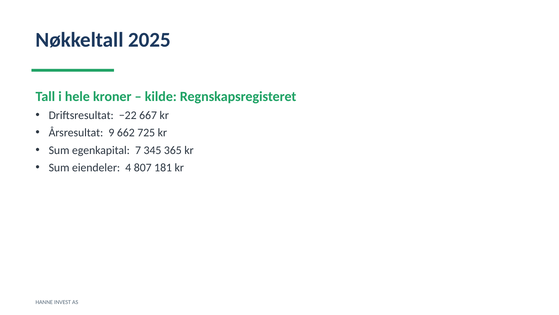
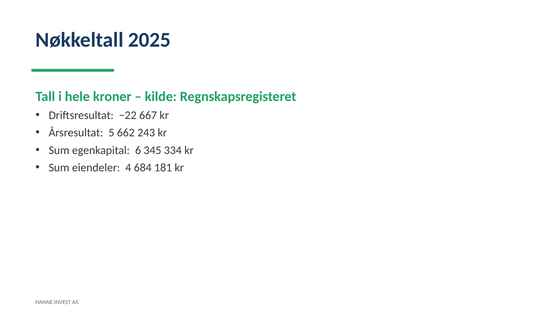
9: 9 -> 5 (111, 132)
725: 725 -> 243 (146, 132)
7: 7 -> 6 (138, 150)
365: 365 -> 334 (173, 150)
807: 807 -> 684 (143, 167)
